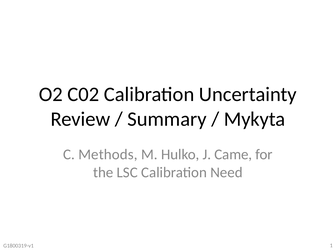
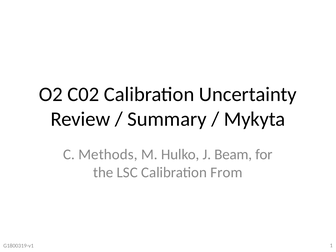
Came: Came -> Beam (233, 154)
Need: Need -> From (226, 172)
